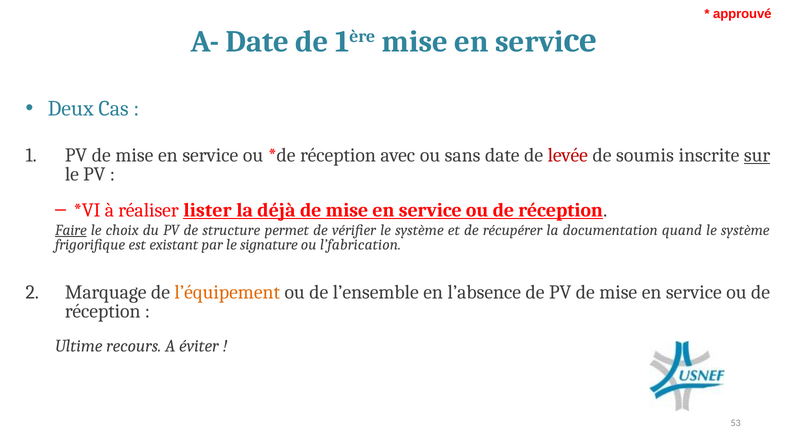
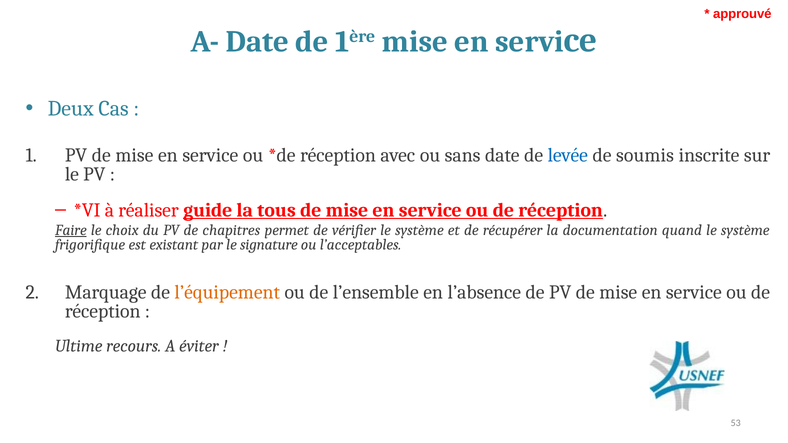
levée colour: red -> blue (568, 155)
sur underline: present -> none (757, 155)
lister: lister -> guide (208, 210)
déjà: déjà -> tous (276, 210)
structure: structure -> chapitres (231, 230)
l’fabrication: l’fabrication -> l’acceptables (361, 245)
